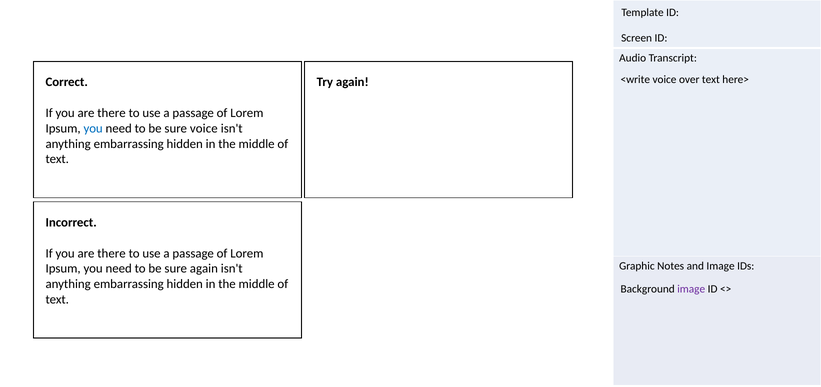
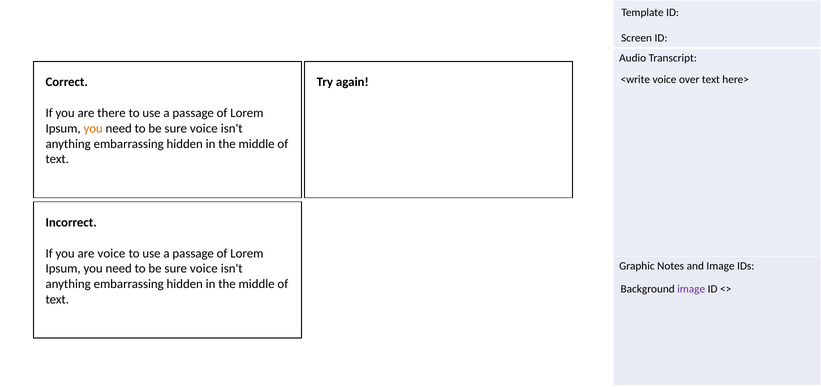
you colour: blue -> orange (93, 129)
there: there -> voice (111, 254)
again: again -> voice (204, 269)
